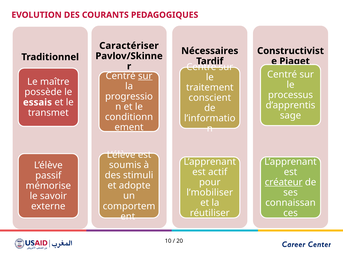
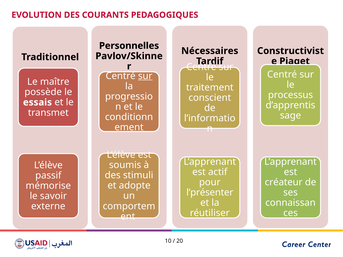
Caractériser: Caractériser -> Personnelles (129, 46)
créateur underline: present -> none (284, 182)
l’mobiliser: l’mobiliser -> l’présenter (210, 193)
